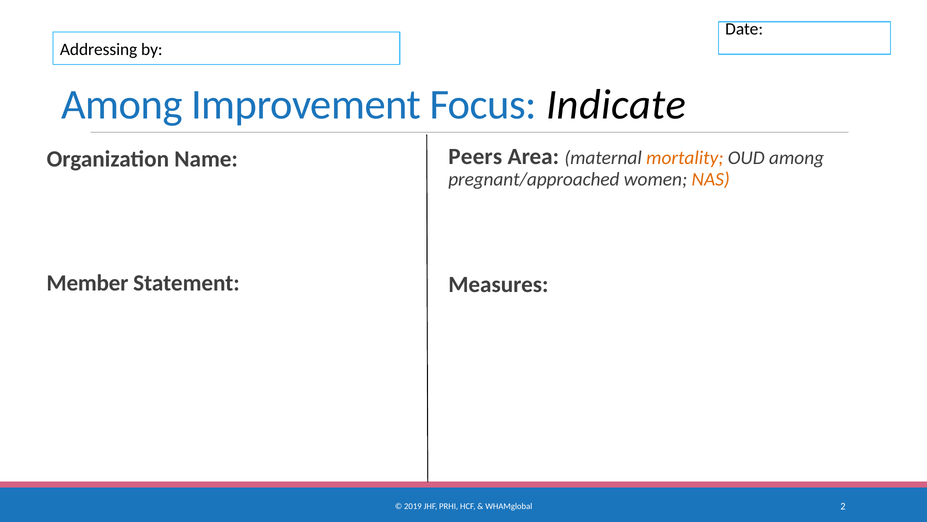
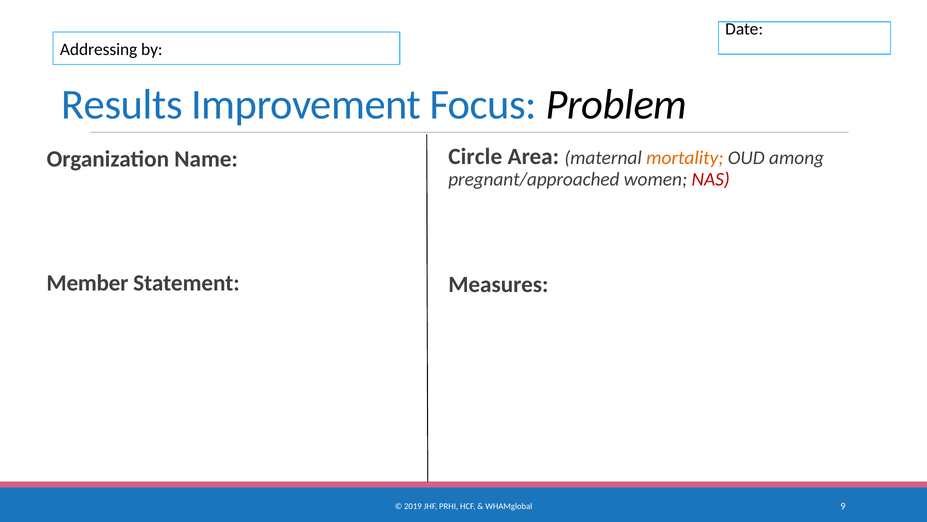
Among: Among -> Results (122, 105)
Indicate: Indicate -> Problem (616, 105)
Peers: Peers -> Circle (475, 156)
NAS colour: orange -> red (711, 179)
2: 2 -> 9 (843, 506)
